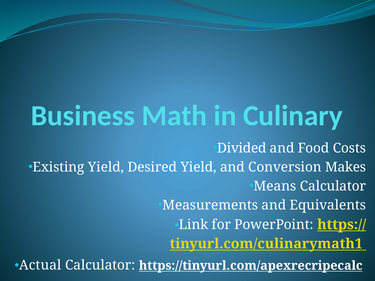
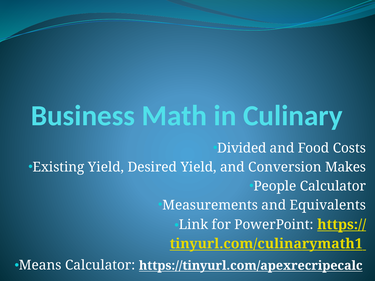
Means: Means -> People (275, 186)
Actual: Actual -> Means (40, 265)
